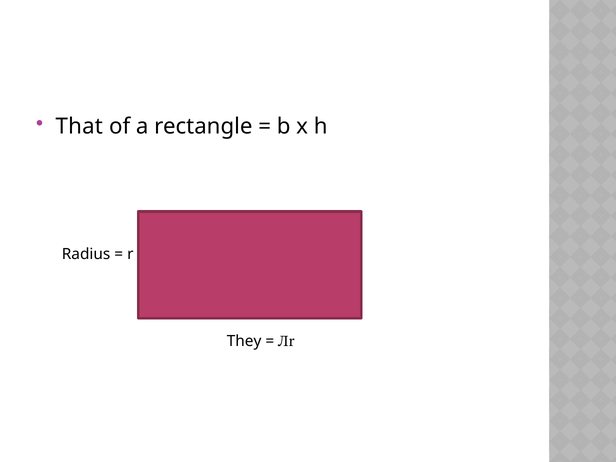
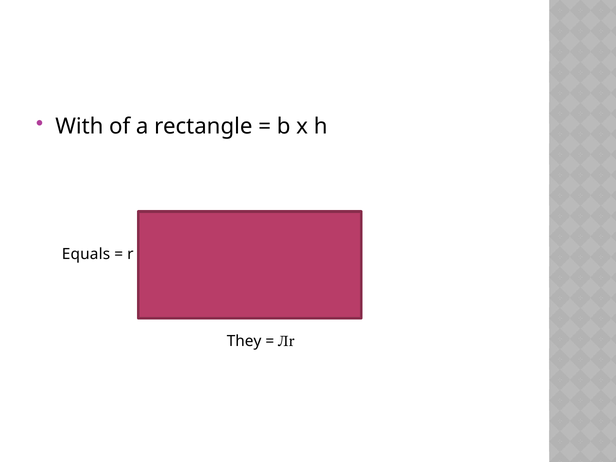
That: That -> With (79, 126)
Radius: Radius -> Equals (86, 254)
